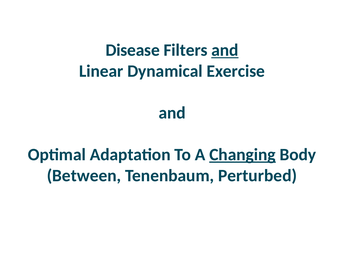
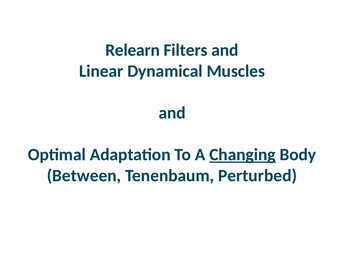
Disease: Disease -> Relearn (133, 50)
and underline: present -> none (225, 50)
Exercise: Exercise -> Muscles (236, 71)
